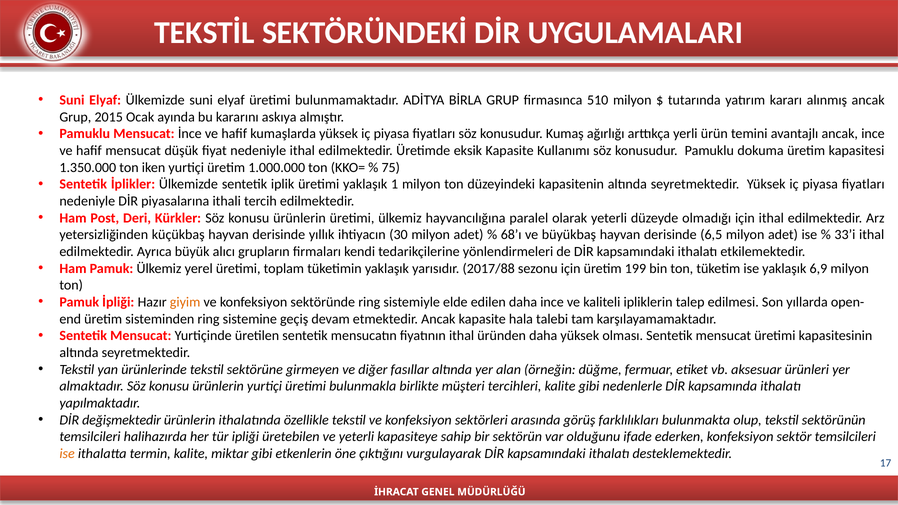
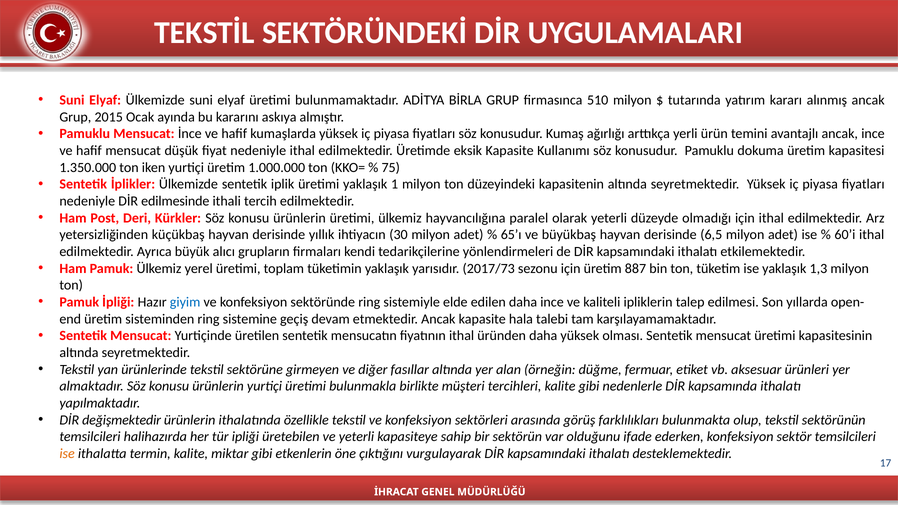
piyasalarına: piyasalarına -> edilmesinde (175, 201)
68’ı: 68’ı -> 65’ı (511, 235)
33’i: 33’i -> 60’i (845, 235)
2017/88: 2017/88 -> 2017/73 (489, 268)
199: 199 -> 887 (635, 268)
6,9: 6,9 -> 1,3 (818, 268)
giyim colour: orange -> blue (185, 302)
